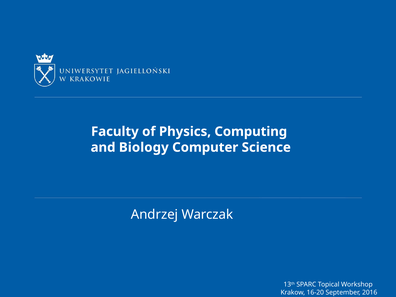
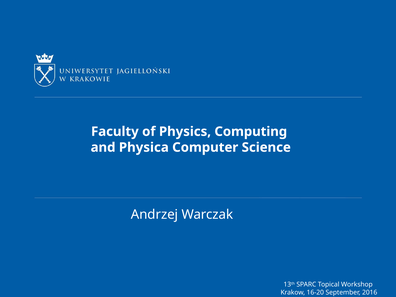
Biology: Biology -> Physica (144, 147)
